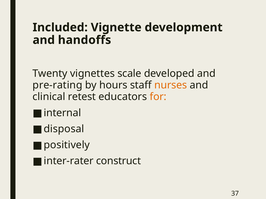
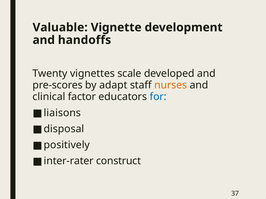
Included: Included -> Valuable (60, 27)
pre-rating: pre-rating -> pre-scores (58, 85)
hours: hours -> adapt (113, 85)
retest: retest -> factor (82, 97)
for colour: orange -> blue (158, 97)
internal: internal -> liaisons (62, 113)
